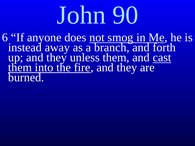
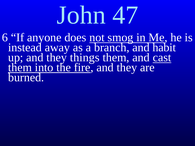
90: 90 -> 47 (125, 15)
forth: forth -> habit (164, 48)
unless: unless -> things (85, 58)
